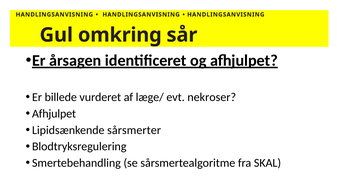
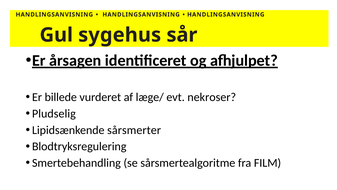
omkring: omkring -> sygehus (120, 35)
Afhjulpet: Afhjulpet -> Pludselig (54, 113)
SKAL: SKAL -> FILM (268, 163)
